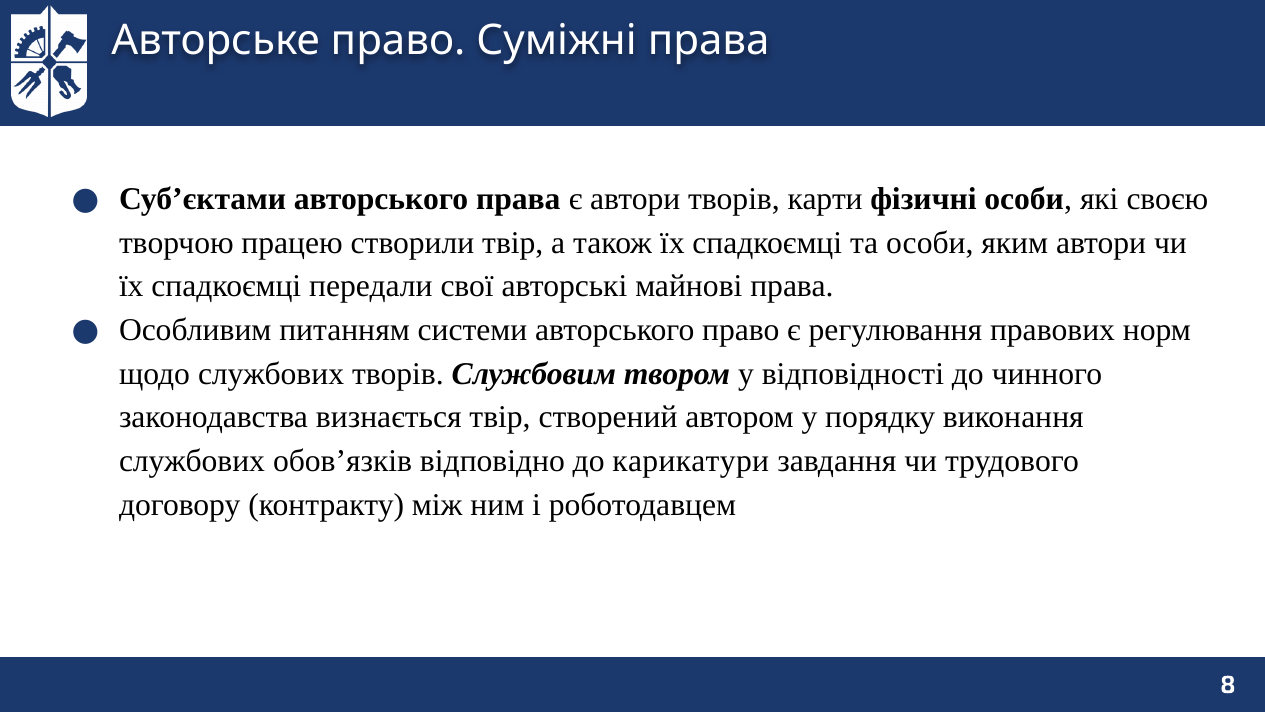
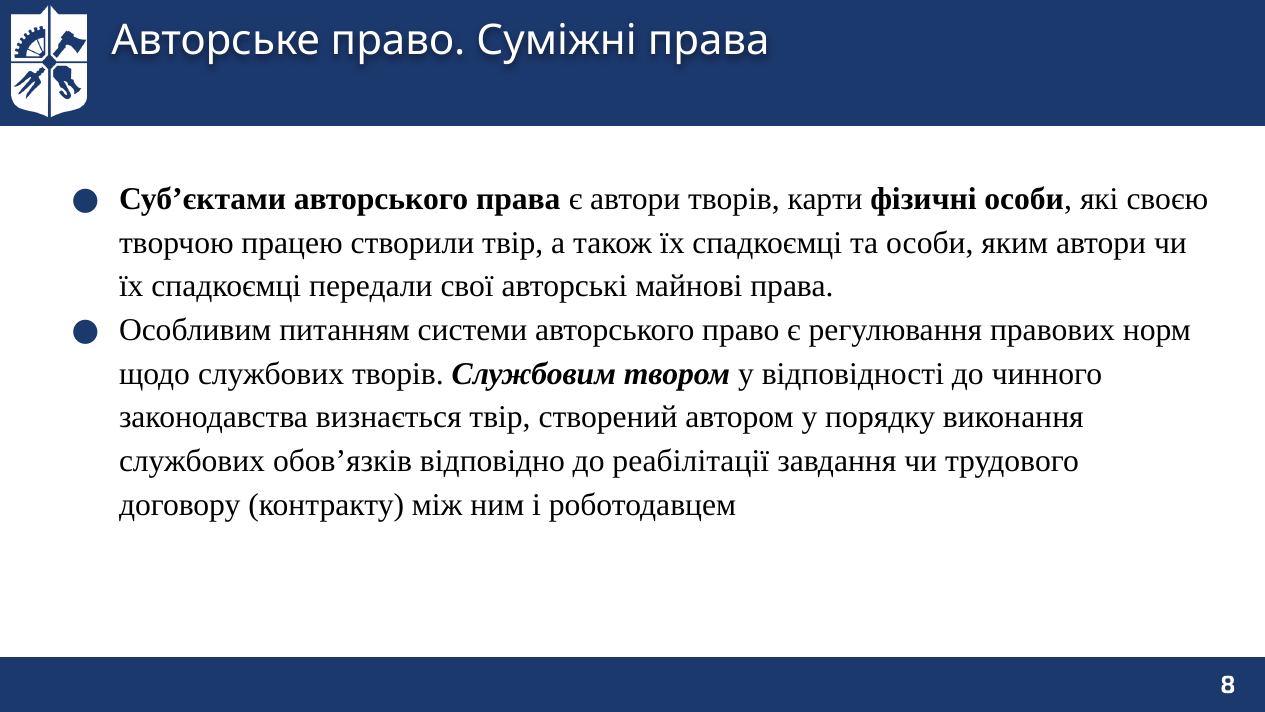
карикатури: карикатури -> реабілітації (691, 461)
